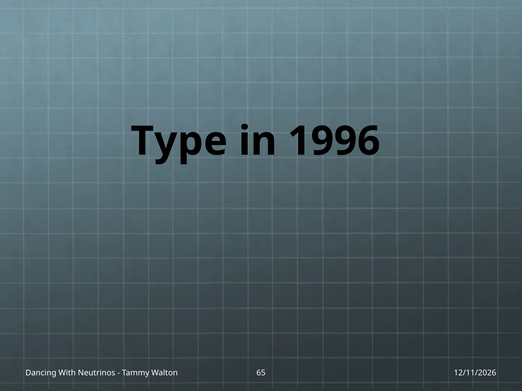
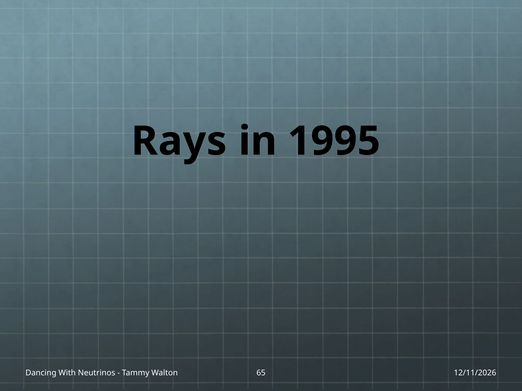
Type: Type -> Rays (179, 141)
1996: 1996 -> 1995 (334, 141)
